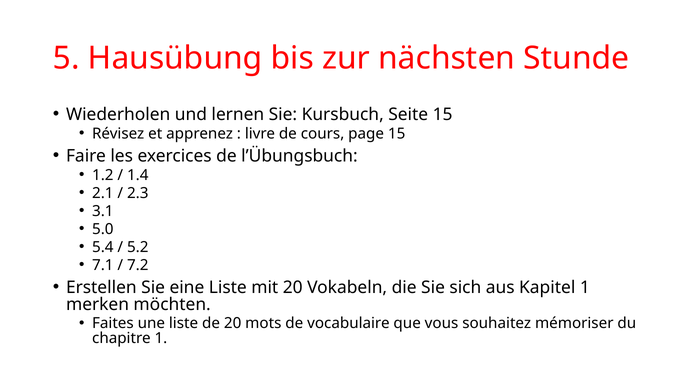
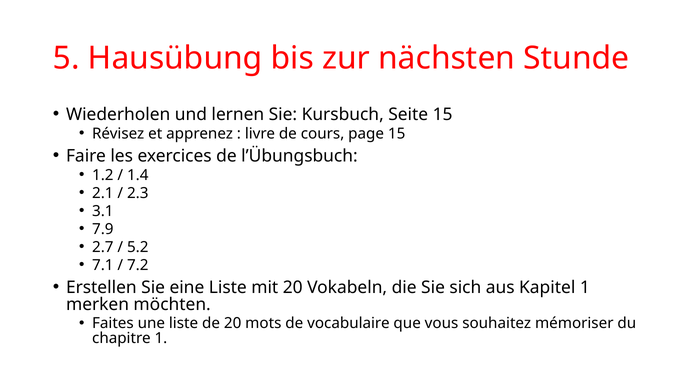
5.0: 5.0 -> 7.9 (103, 229)
5.4: 5.4 -> 2.7 (103, 247)
